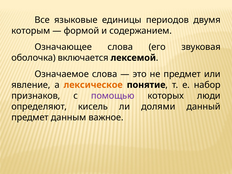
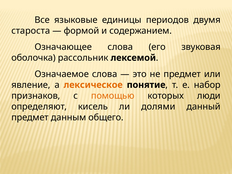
которым: которым -> староста (31, 31)
включается: включается -> рассольник (83, 58)
помощью colour: purple -> orange (113, 96)
важное: важное -> общего (106, 117)
